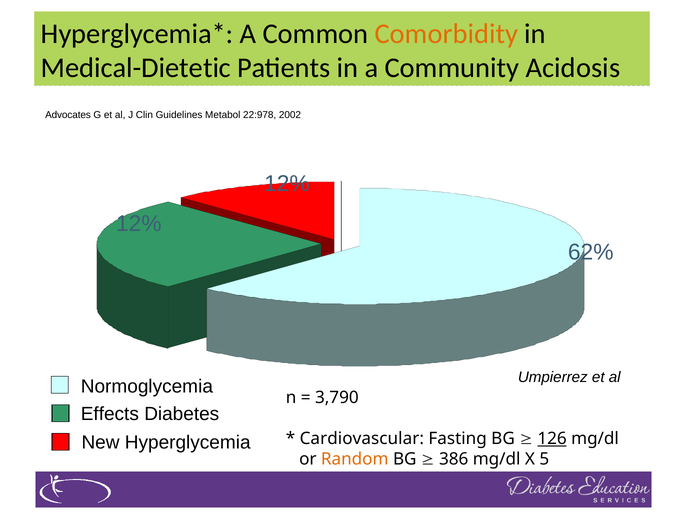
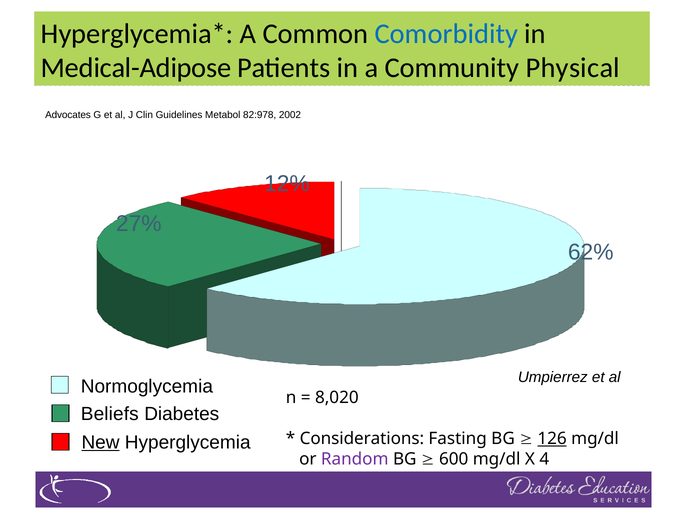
Comorbidity colour: orange -> blue (446, 34)
Medical-Dietetic: Medical-Dietetic -> Medical-Adipose (136, 68)
Acidosis: Acidosis -> Physical (573, 68)
22:978: 22:978 -> 82:978 (260, 115)
12%: 12% -> 27% (139, 224)
3,790: 3,790 -> 8,020 (337, 397)
Effects: Effects -> Beliefs (110, 414)
New underline: none -> present (101, 442)
Cardiovascular: Cardiovascular -> Considerations (362, 438)
Random colour: orange -> purple (355, 459)
386: 386 -> 600 (454, 459)
5: 5 -> 4 (544, 459)
